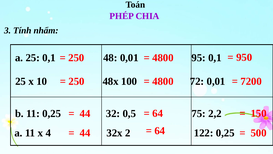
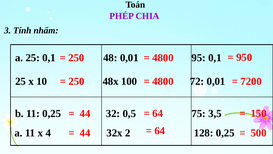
2,2: 2,2 -> 3,5 (215, 113)
122: 122 -> 128 (204, 133)
